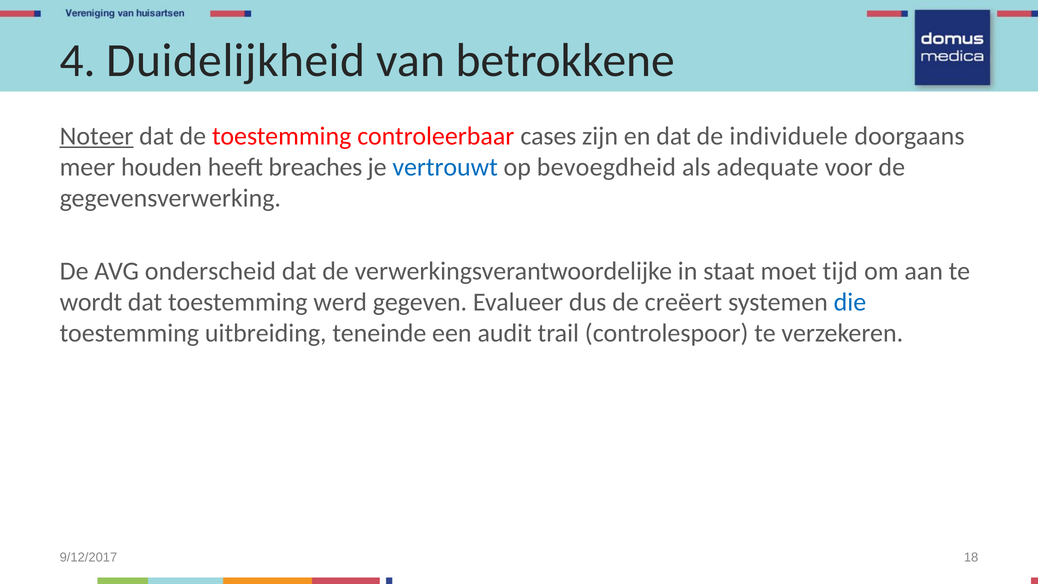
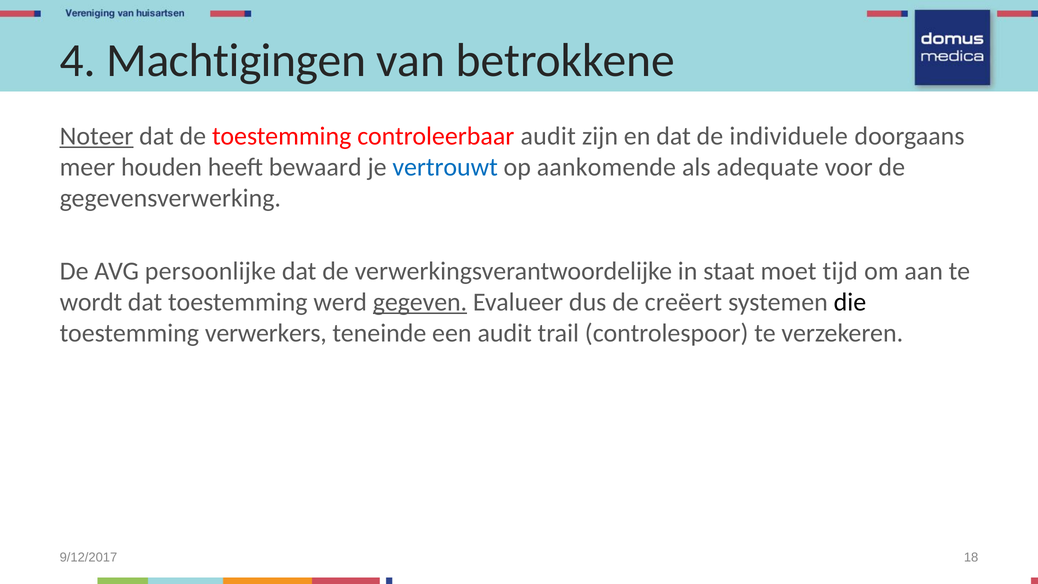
Duidelijkheid: Duidelijkheid -> Machtigingen (236, 61)
controleerbaar cases: cases -> audit (548, 136)
breaches: breaches -> bewaard (315, 167)
bevoegdheid: bevoegdheid -> aankomende (606, 167)
onderscheid: onderscheid -> persoonlijke (210, 271)
gegeven underline: none -> present (420, 302)
die colour: blue -> black (850, 302)
uitbreiding: uitbreiding -> verwerkers (266, 333)
